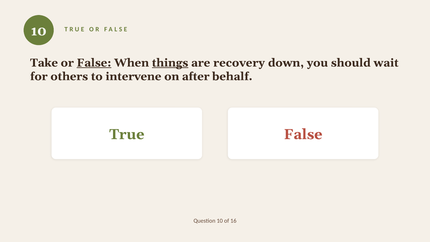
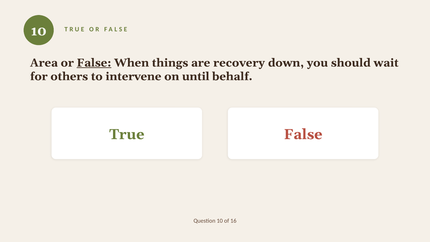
Take: Take -> Area (44, 63)
things underline: present -> none (170, 63)
after: after -> until (196, 76)
